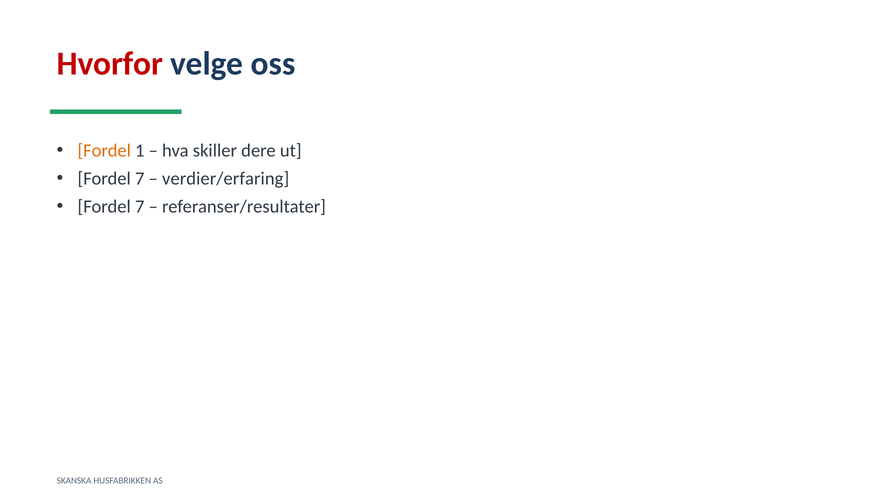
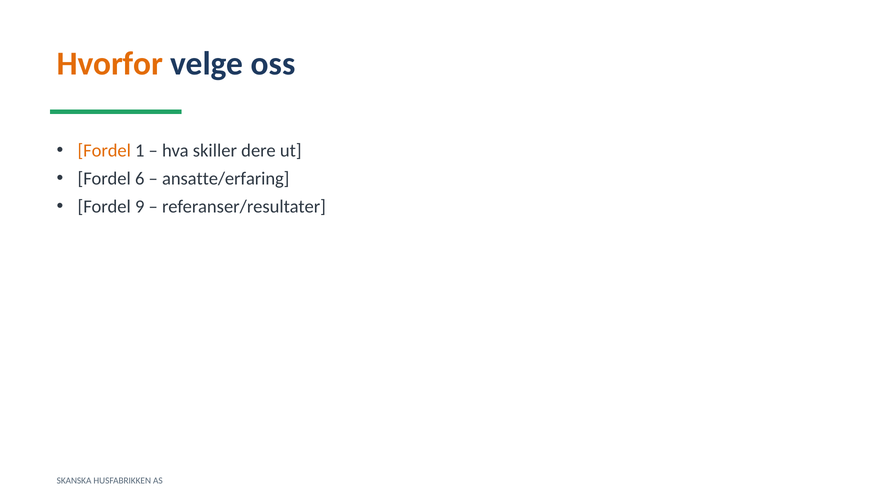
Hvorfor colour: red -> orange (110, 64)
7: 7 -> 6 (140, 179)
verdier/erfaring: verdier/erfaring -> ansatte/erfaring (226, 179)
7: 7 -> 9 (140, 207)
